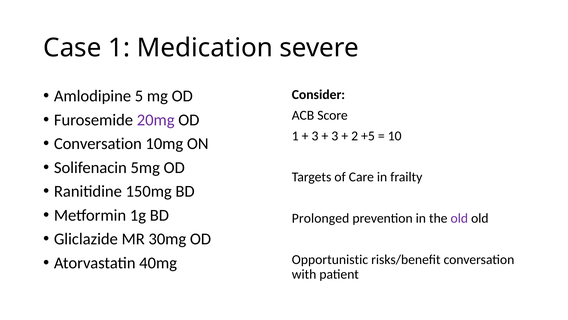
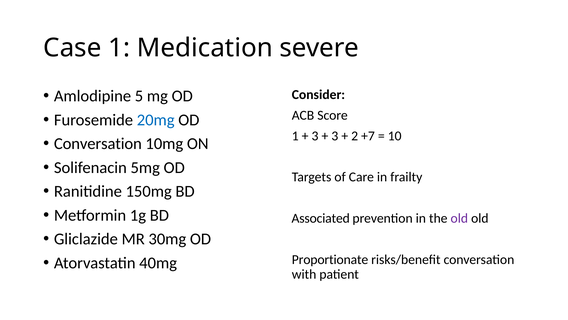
20mg colour: purple -> blue (156, 120)
+5: +5 -> +7 (368, 136)
Prolonged: Prolonged -> Associated (321, 218)
Opportunistic: Opportunistic -> Proportionate (330, 259)
